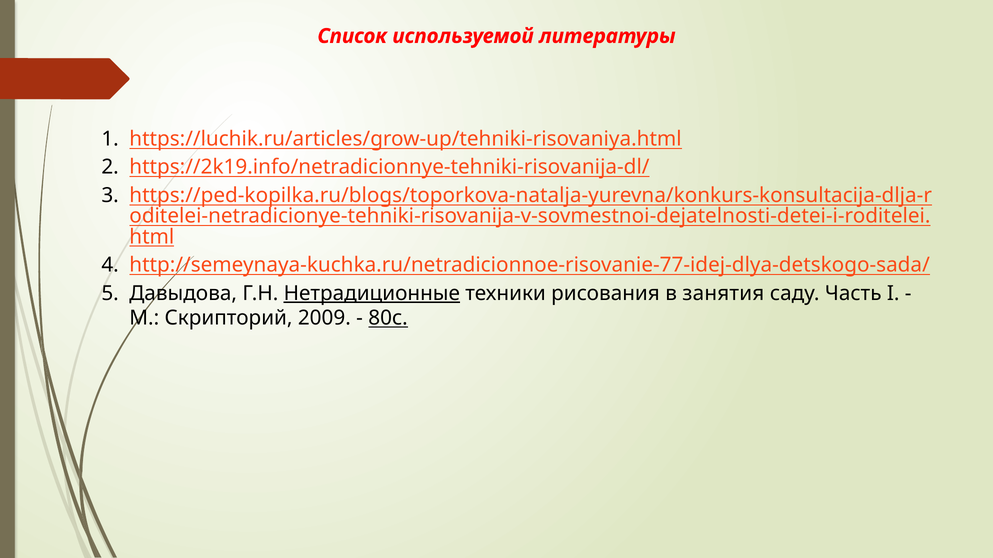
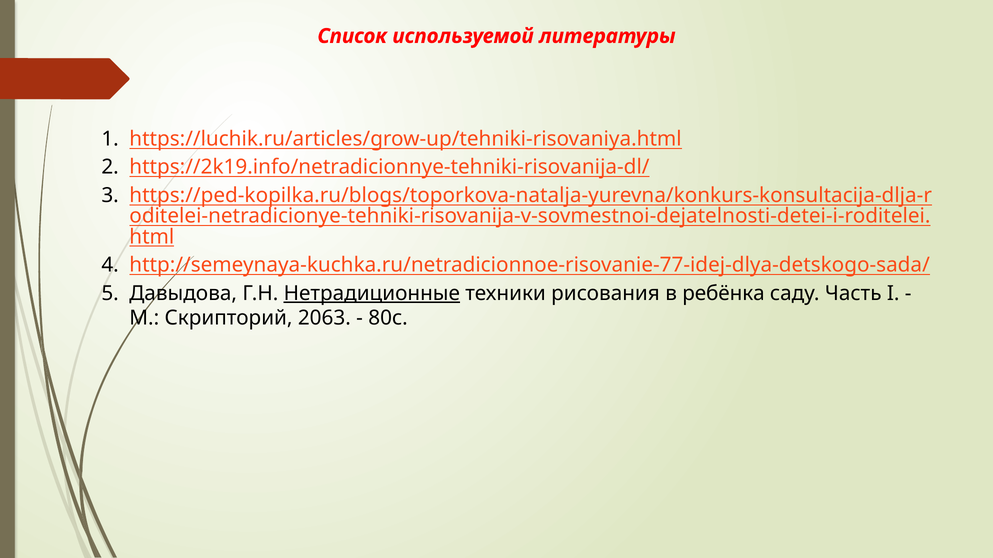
занятия: занятия -> ребёнка (723, 294)
2009: 2009 -> 2063 (324, 318)
80с underline: present -> none (388, 318)
